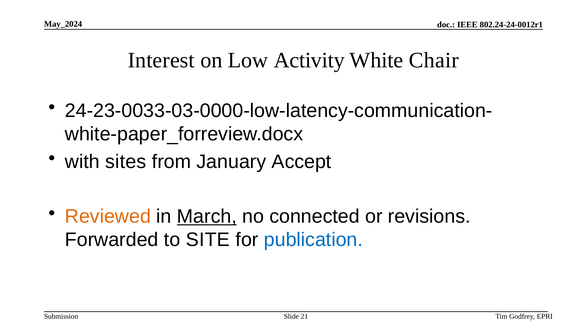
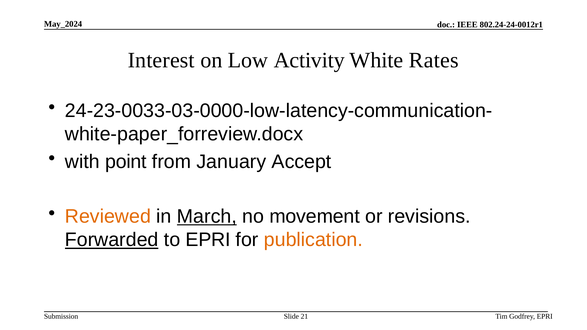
Chair: Chair -> Rates (434, 60)
sites: sites -> point (126, 162)
connected: connected -> movement (315, 216)
Forwarded underline: none -> present (112, 240)
to SITE: SITE -> EPRI (208, 240)
publication colour: blue -> orange (313, 240)
